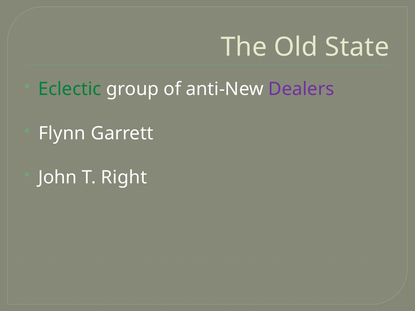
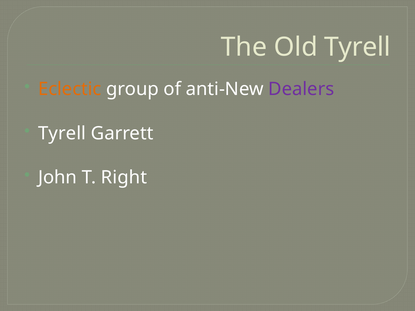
Old State: State -> Tyrell (357, 47)
Eclectic colour: green -> orange (70, 89)
Flynn: Flynn -> Tyrell (62, 133)
